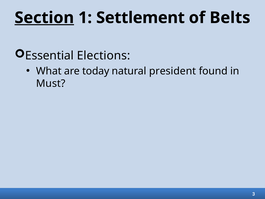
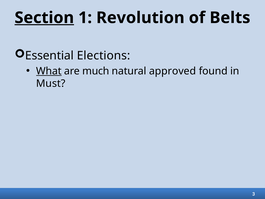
Settlement: Settlement -> Revolution (140, 18)
What underline: none -> present (49, 71)
today: today -> much (96, 71)
president: president -> approved (173, 71)
